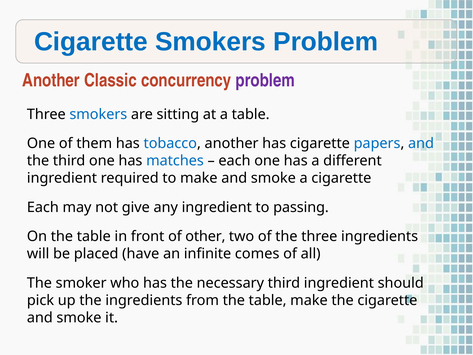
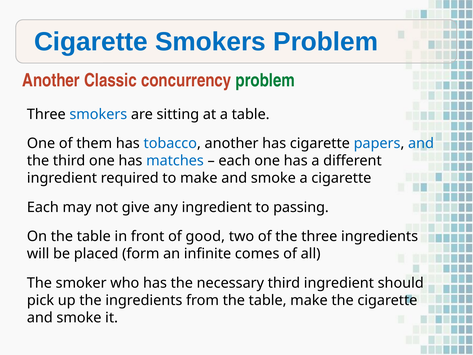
problem colour: purple -> green (265, 80)
other: other -> good (205, 236)
have: have -> form (141, 254)
